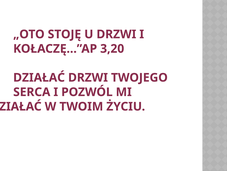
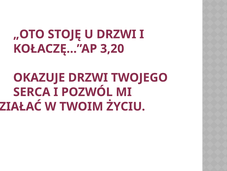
DZIAŁAĆ: DZIAŁAĆ -> OKAZUJE (39, 77)
